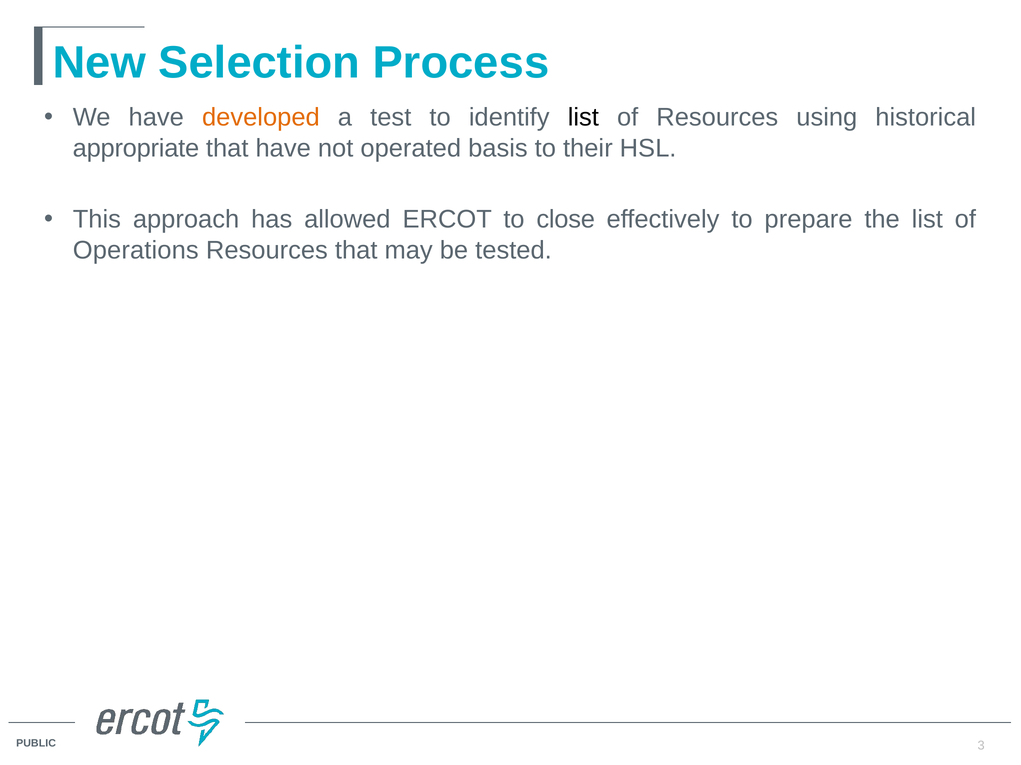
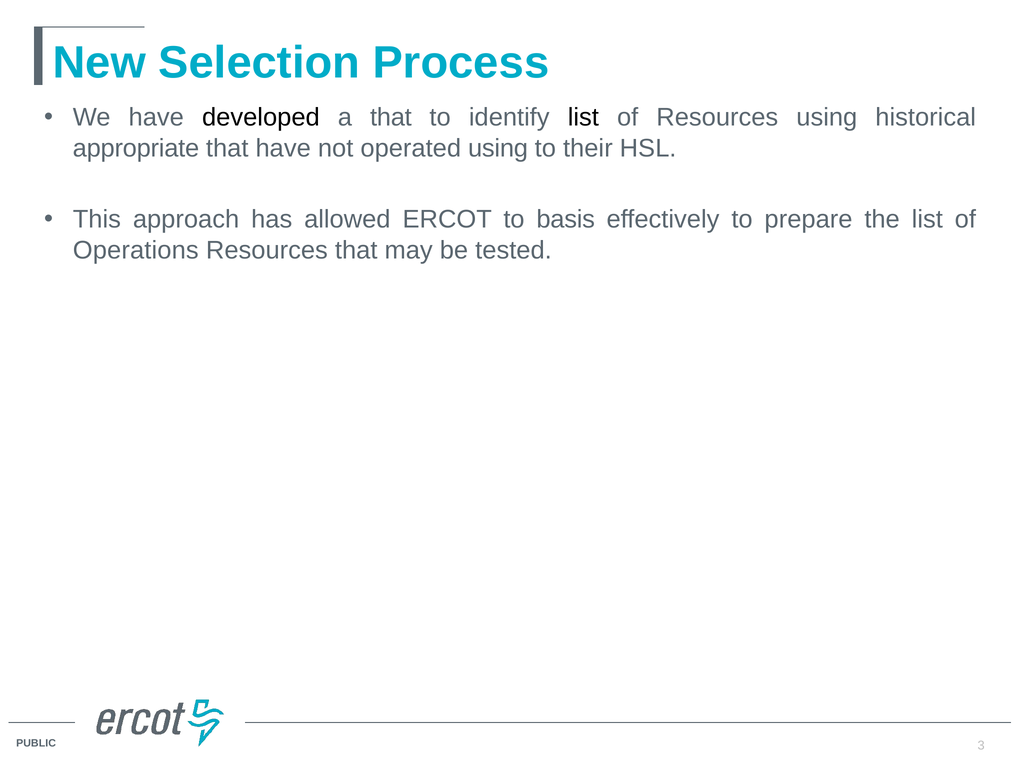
developed colour: orange -> black (261, 118)
a test: test -> that (391, 118)
operated basis: basis -> using (498, 148)
close: close -> basis (566, 220)
